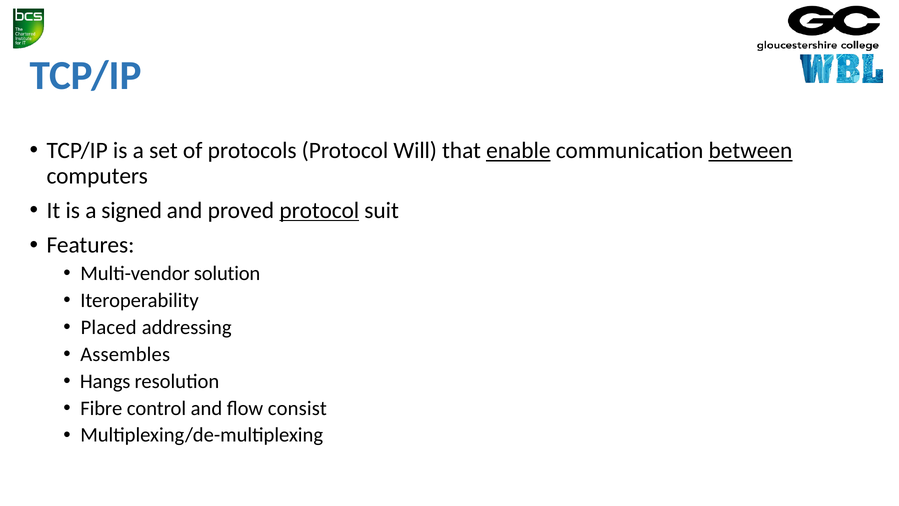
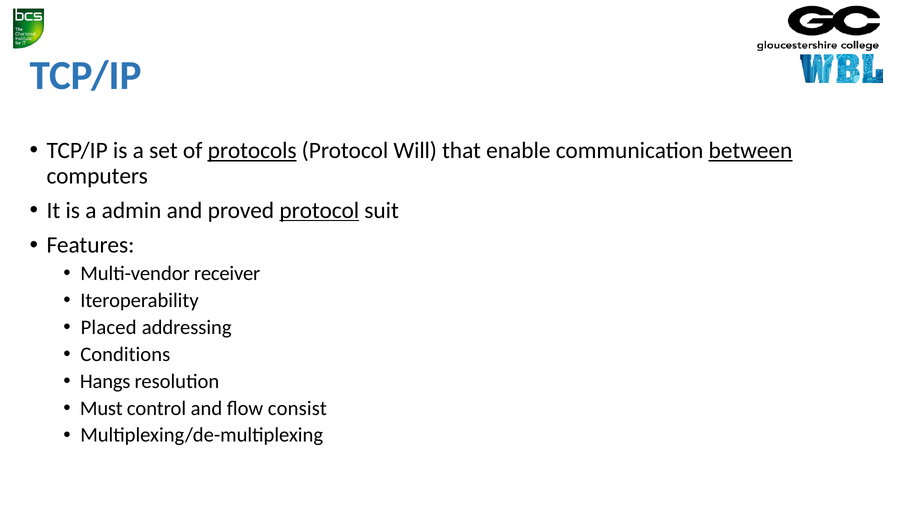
protocols underline: none -> present (252, 150)
enable underline: present -> none (518, 150)
signed: signed -> admin (132, 210)
solution: solution -> receiver (227, 273)
Assembles: Assembles -> Conditions (125, 354)
Fibre: Fibre -> Must (101, 408)
